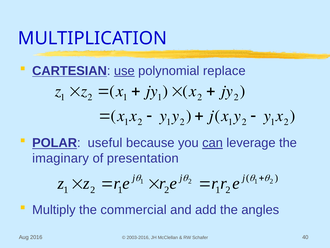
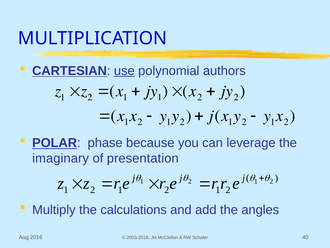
replace: replace -> authors (224, 71)
useful: useful -> phase (105, 143)
can underline: present -> none (213, 143)
commercial: commercial -> calculations (134, 209)
